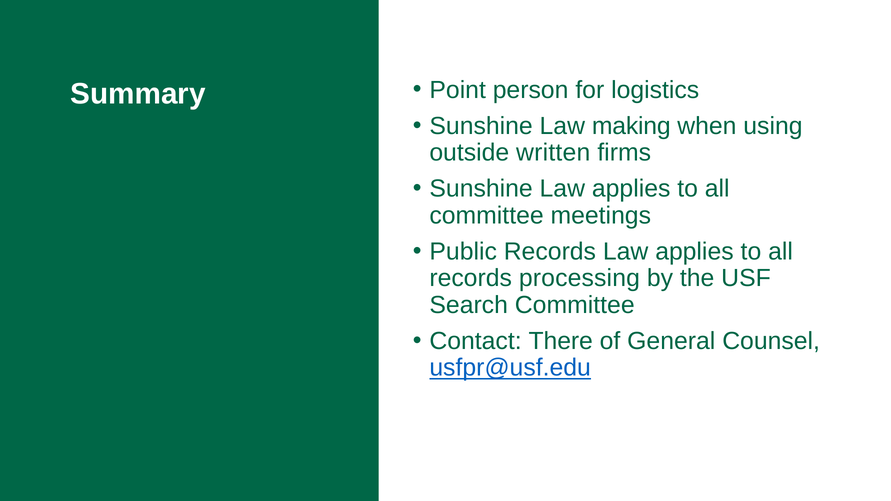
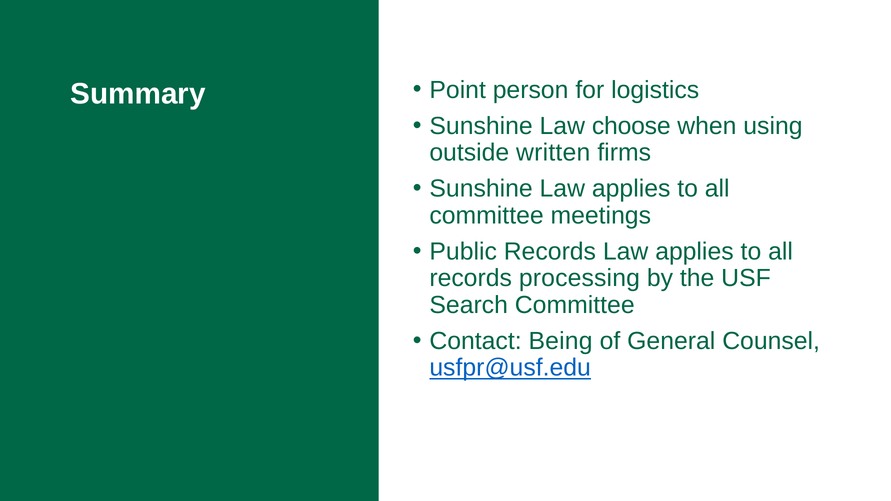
making: making -> choose (631, 126)
There: There -> Being (561, 341)
